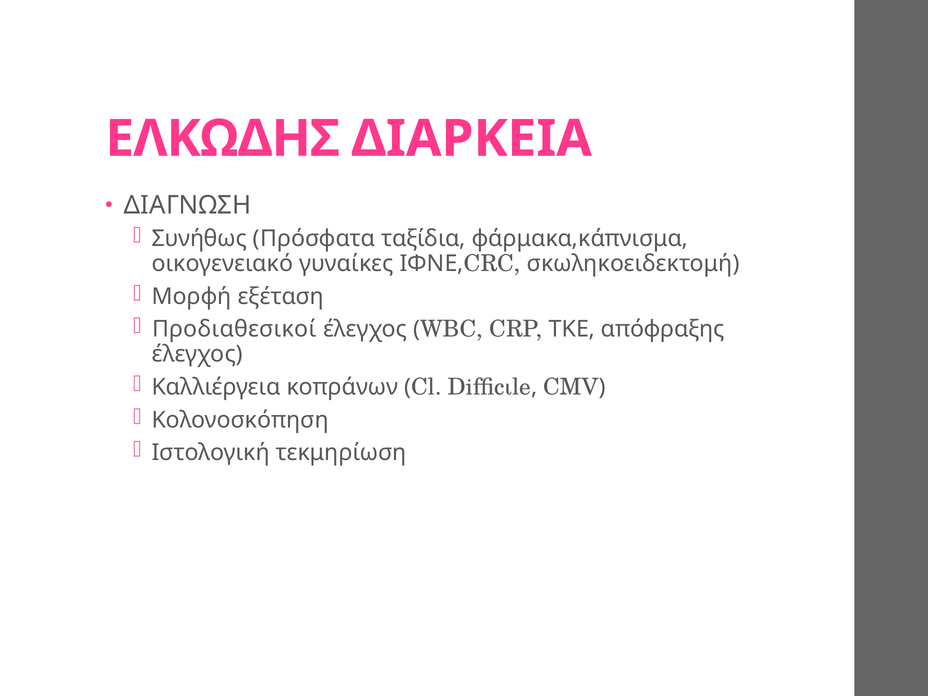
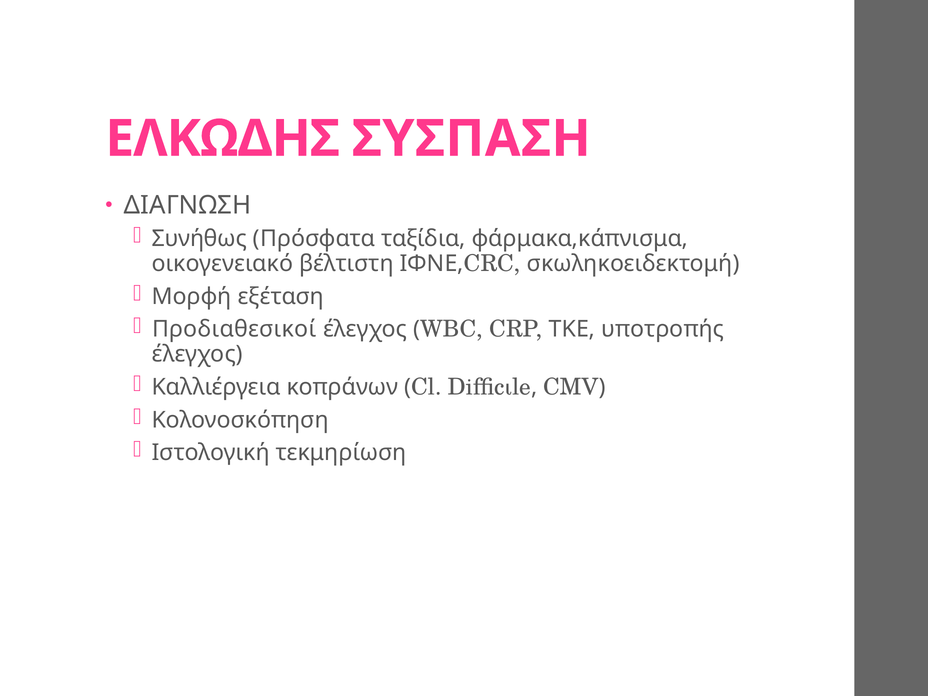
ΔΙΑΡΚΕΙΑ: ΔΙΑΡΚΕΙΑ -> ΣΥΣΠΑΣΗ (471, 139)
γυναίκες: γυναίκες -> βέλτιστη (346, 264)
απόφραξης: απόφραξης -> υποτροπής (663, 329)
